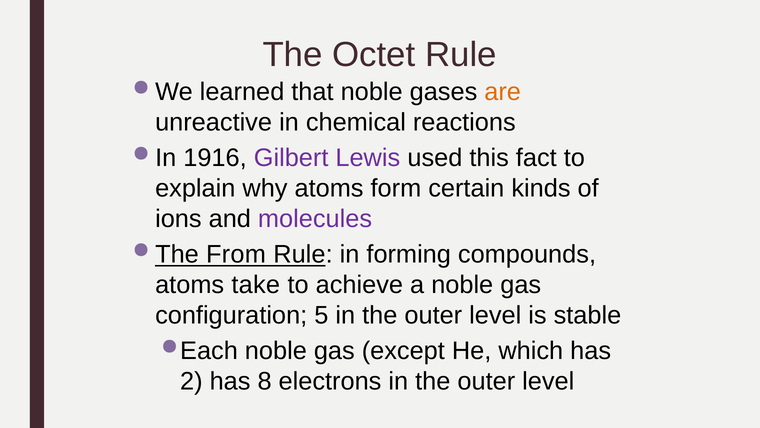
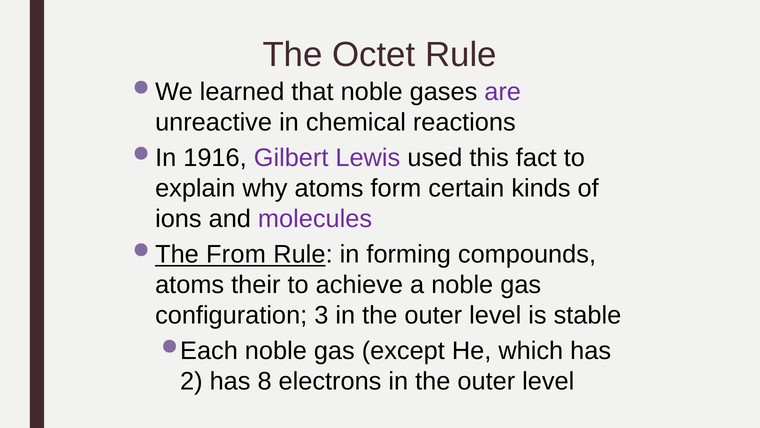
are colour: orange -> purple (503, 92)
take: take -> their (256, 285)
5: 5 -> 3 (321, 315)
